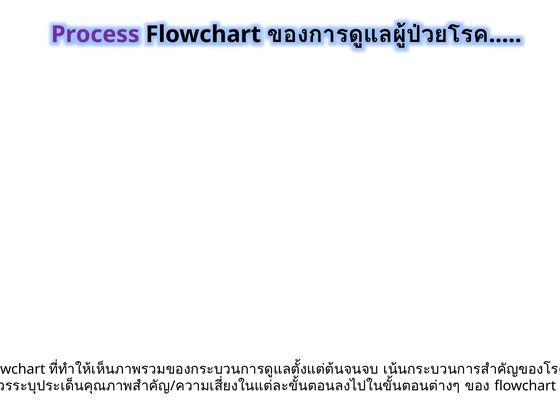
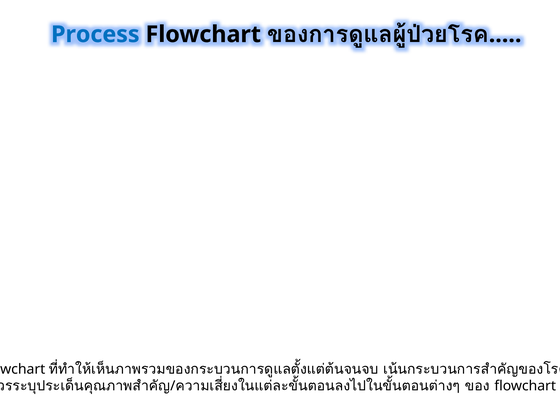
Process colour: purple -> blue (95, 34)
